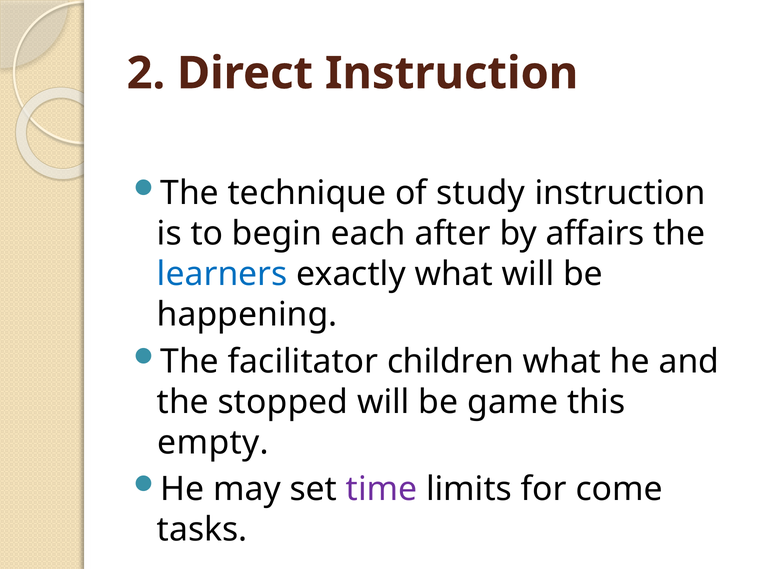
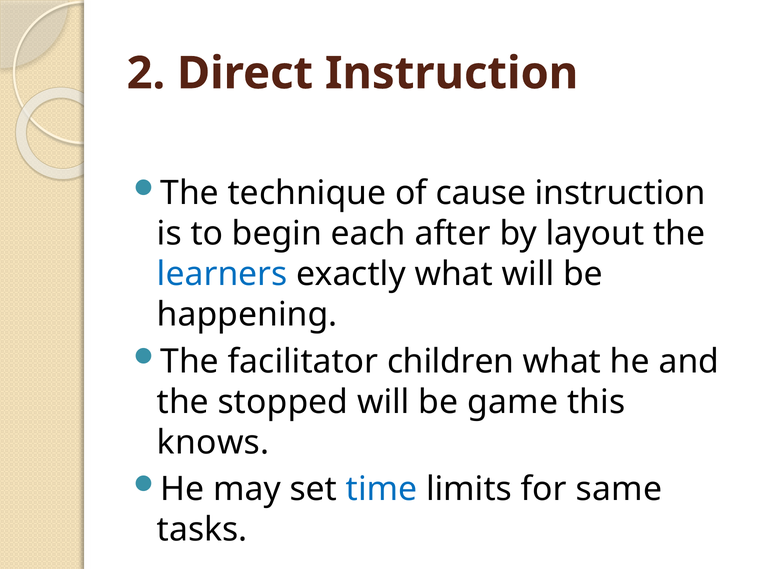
study: study -> cause (481, 193)
affairs: affairs -> layout (595, 234)
empty: empty -> knows (213, 443)
time colour: purple -> blue (382, 489)
come: come -> same (619, 489)
